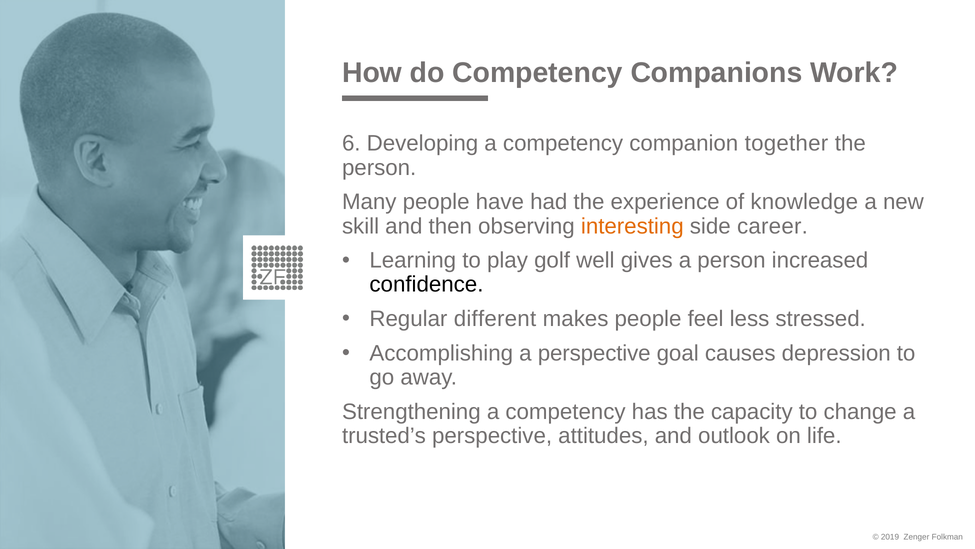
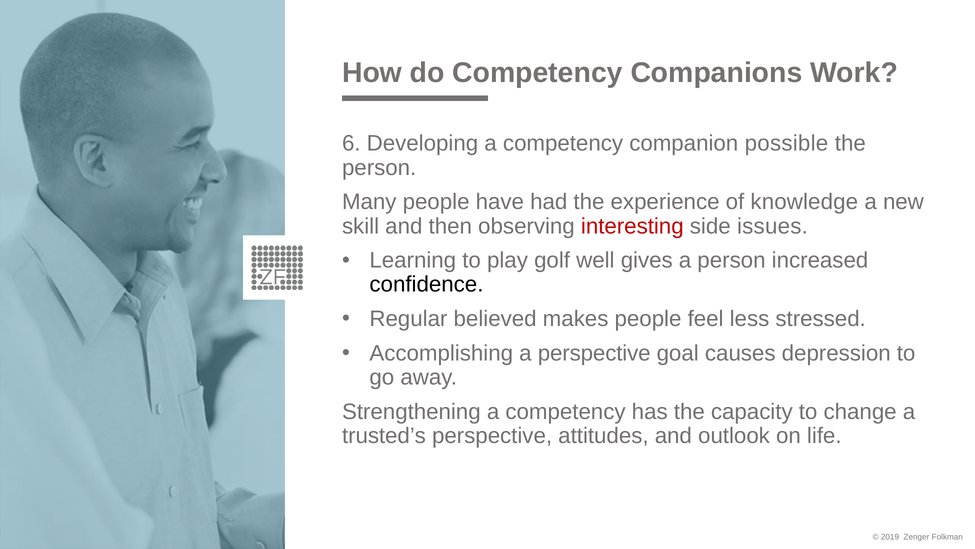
together: together -> possible (786, 143)
interesting colour: orange -> red (632, 226)
career: career -> issues (772, 226)
different: different -> believed (495, 319)
